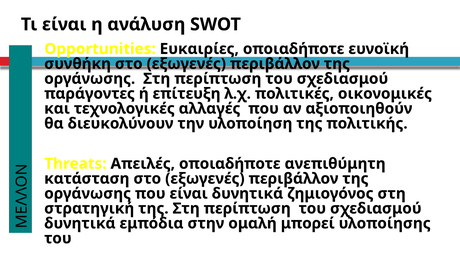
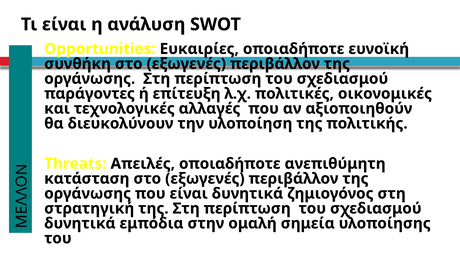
μπορεί: μπορεί -> σημεία (308, 223)
